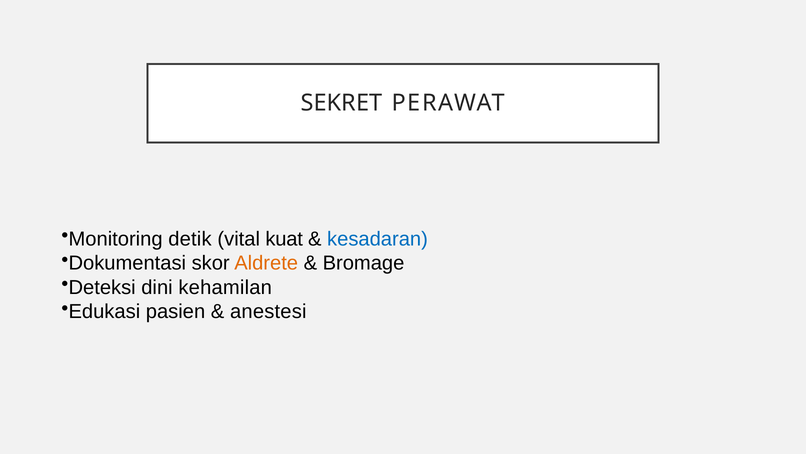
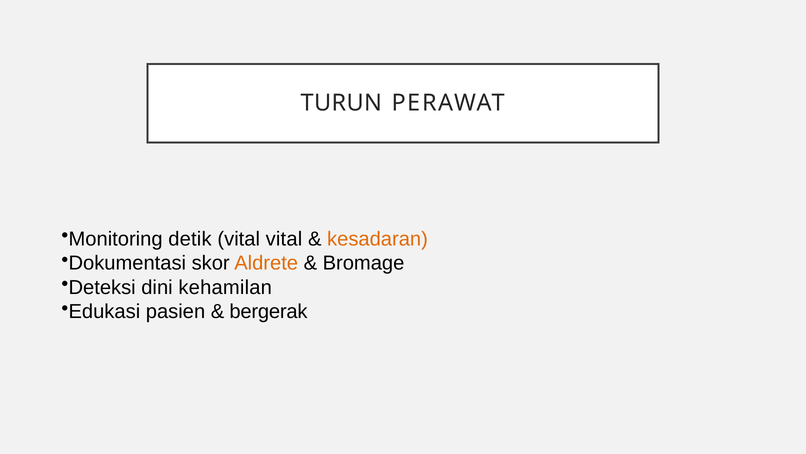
SEKRET: SEKRET -> TURUN (341, 103)
vital kuat: kuat -> vital (284, 239)
kesadaran colour: blue -> orange (378, 239)
anestesi: anestesi -> bergerak (269, 311)
